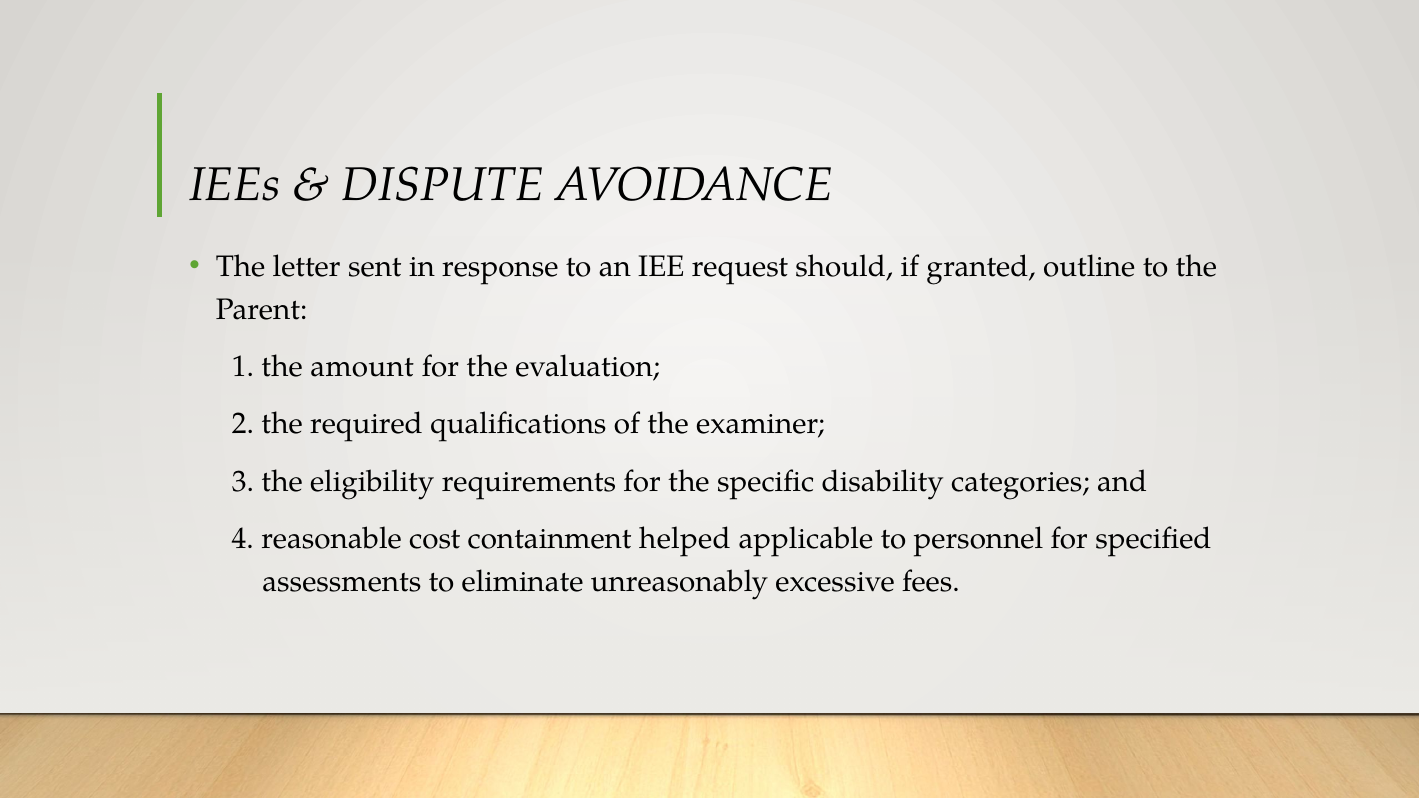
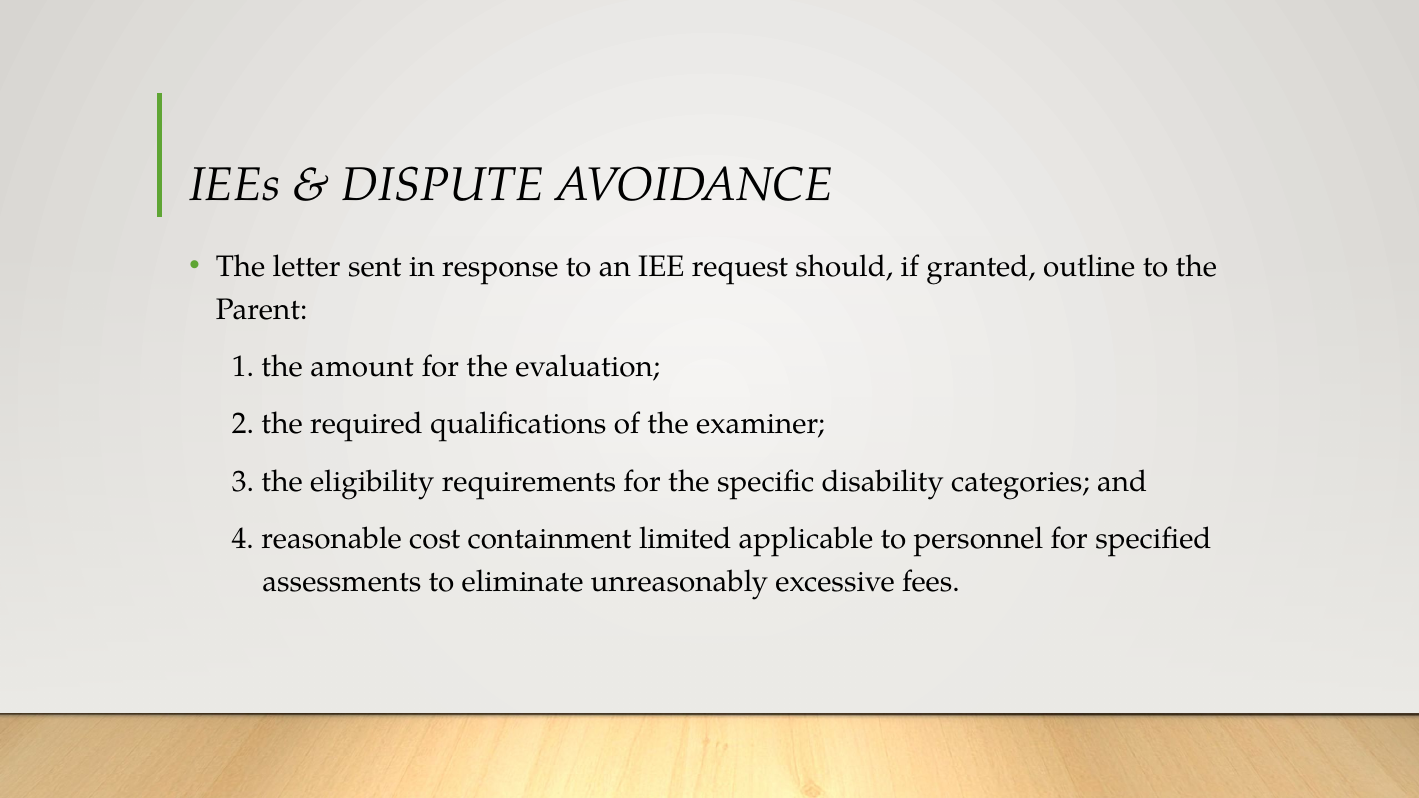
helped: helped -> limited (685, 539)
